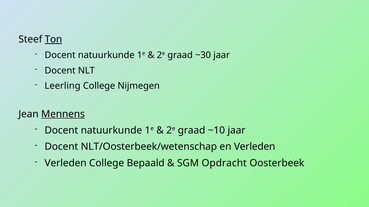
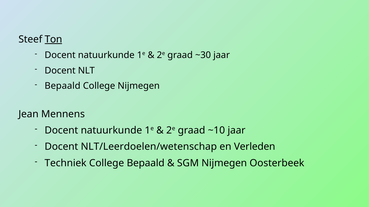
Leerling: Leerling -> Bepaald (63, 86)
Mennens underline: present -> none (63, 114)
NLT/Oosterbeek/wetenschap: NLT/Oosterbeek/wetenschap -> NLT/Leerdoelen/wetenschap (149, 147)
Verleden: Verleden -> Techniek (66, 163)
SGM Opdracht: Opdracht -> Nijmegen (224, 163)
